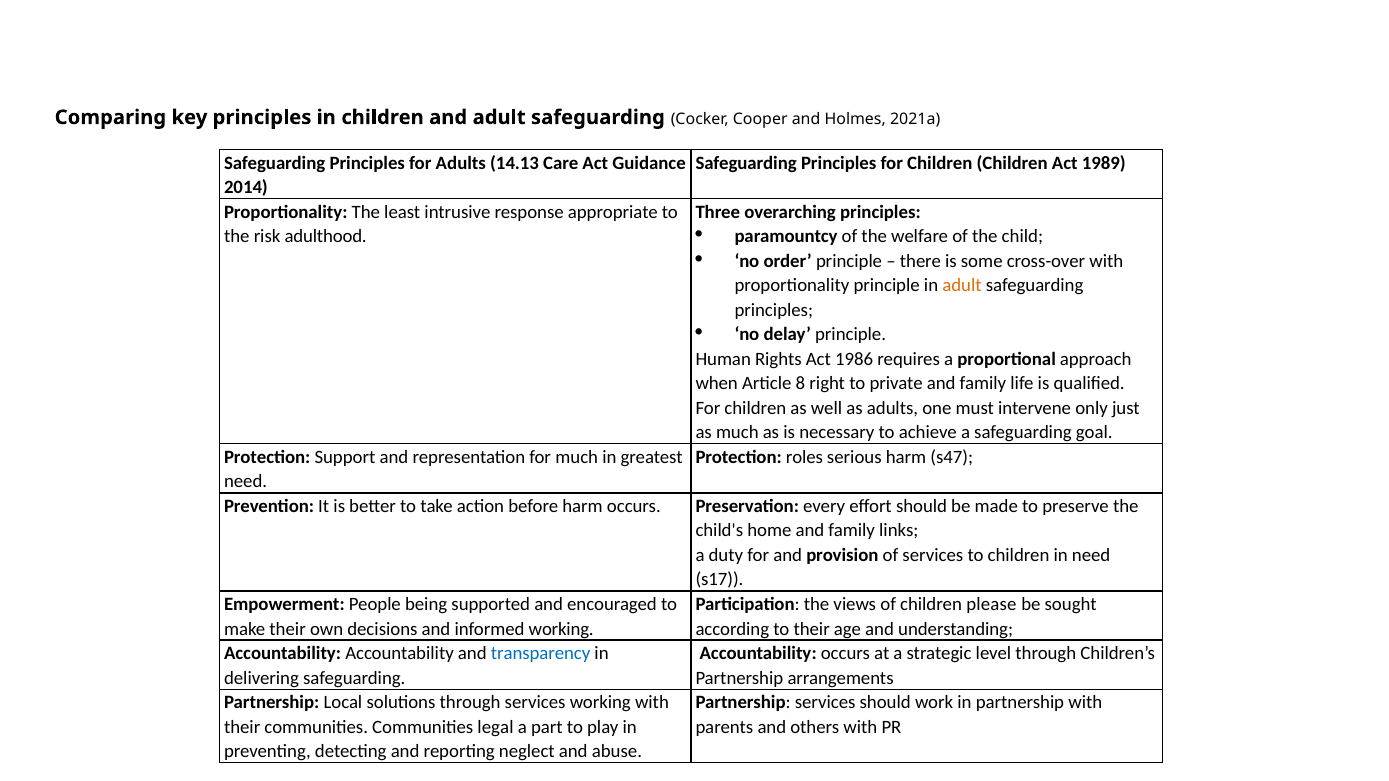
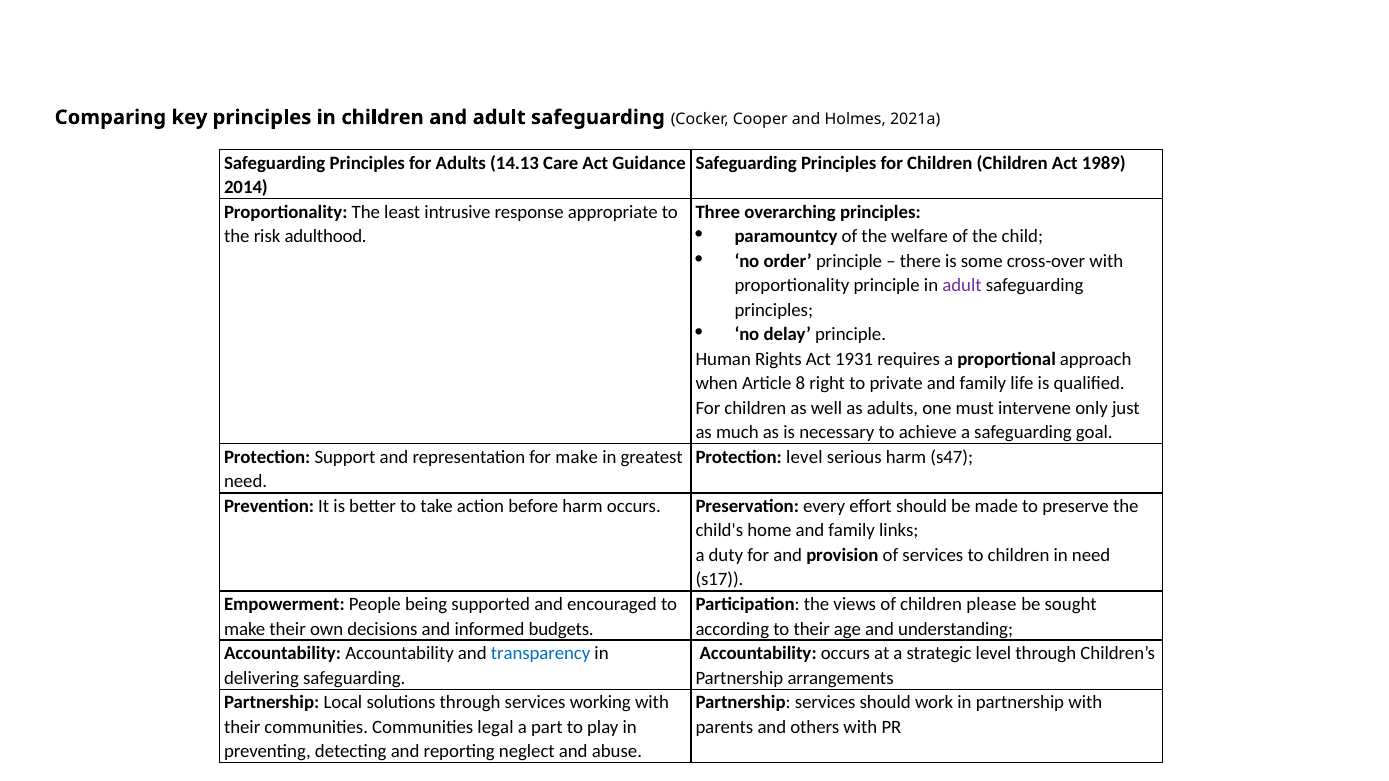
adult colour: orange -> purple (962, 286)
1986: 1986 -> 1931 (854, 359)
for much: much -> make (577, 457)
Protection roles: roles -> level (804, 457)
informed working: working -> budgets (561, 629)
